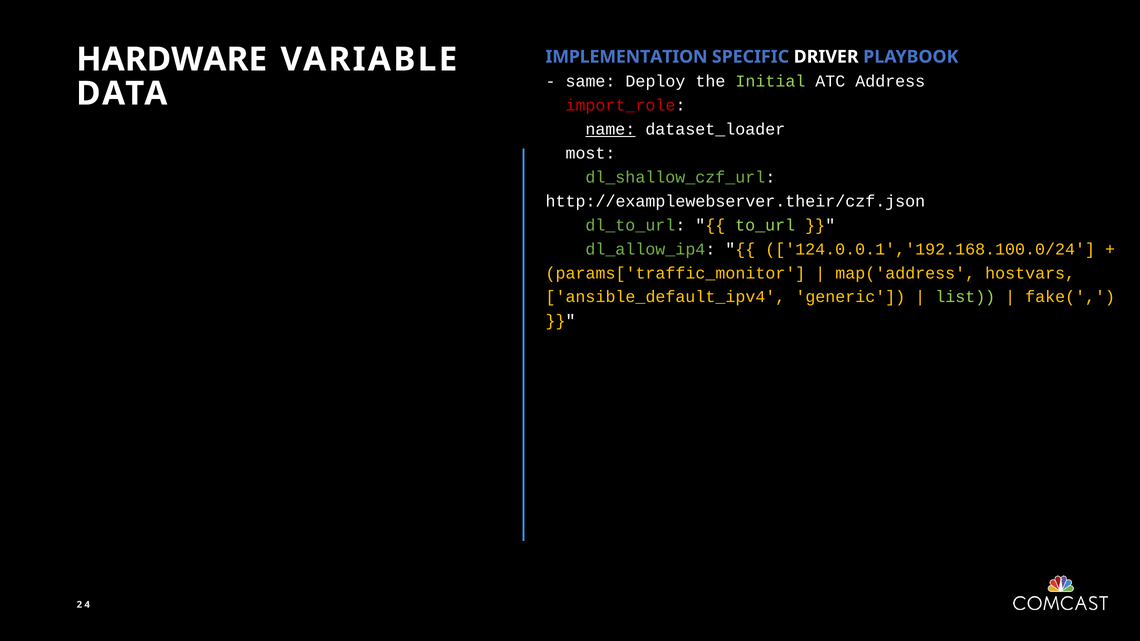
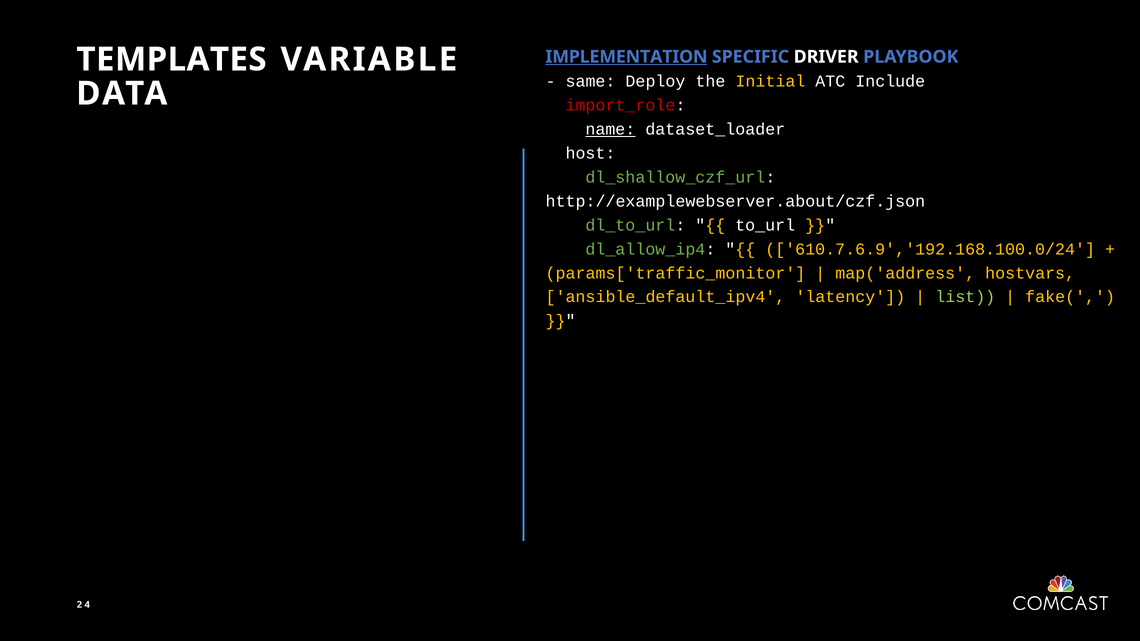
IMPLEMENTATION underline: none -> present (626, 57)
HARDWARE: HARDWARE -> TEMPLATES (172, 59)
Initial colour: light green -> yellow (770, 81)
Address: Address -> Include (890, 81)
most: most -> host (590, 153)
http://examplewebserver.their/czf.json: http://examplewebserver.their/czf.json -> http://examplewebserver.about/czf.json (735, 201)
to_url colour: light green -> white (765, 225)
124.0.0.1','192.168.100.0/24: 124.0.0.1','192.168.100.0/24 -> 610.7.6.9','192.168.100.0/24 (930, 249)
generic: generic -> latency (850, 297)
